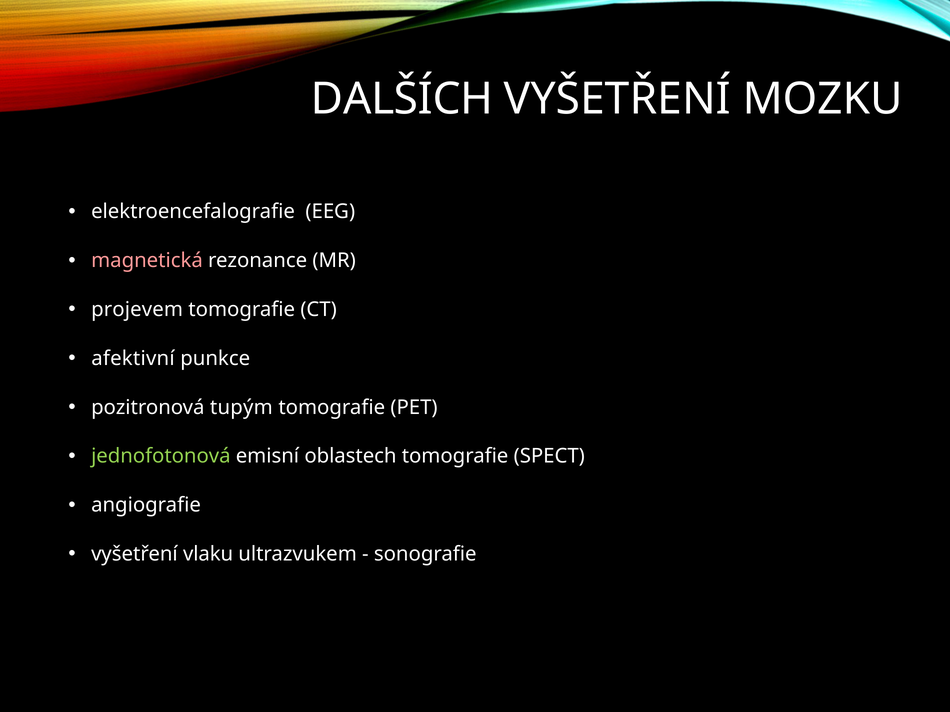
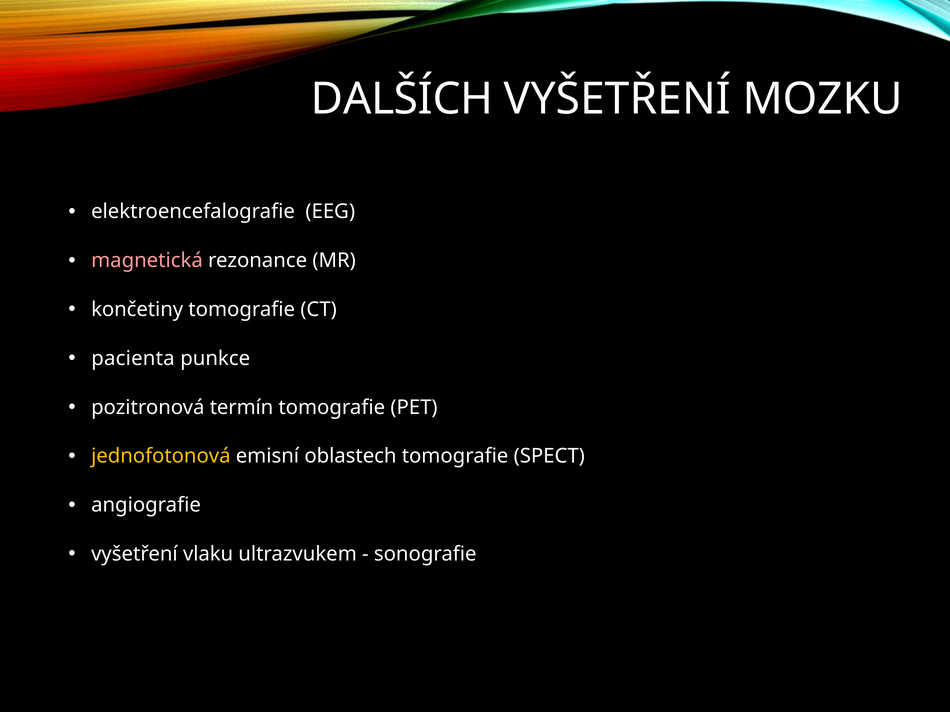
projevem: projevem -> končetiny (137, 310)
afektivní: afektivní -> pacienta (133, 359)
tupým: tupým -> termín (242, 408)
jednofotonová colour: light green -> yellow (161, 456)
